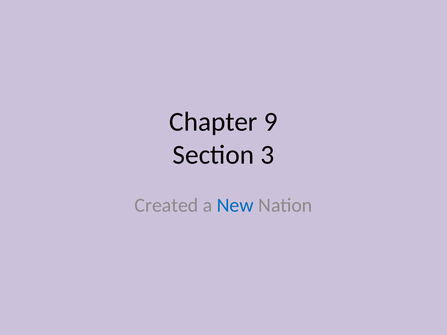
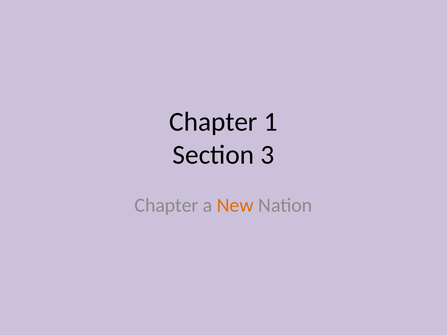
9: 9 -> 1 (271, 122)
Created: Created -> Chapter (166, 206)
New colour: blue -> orange (235, 206)
